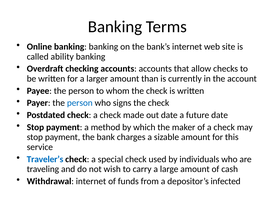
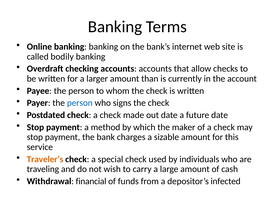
ability: ability -> bodily (62, 56)
Traveler’s colour: blue -> orange (45, 159)
Withdrawal internet: internet -> financial (91, 181)
